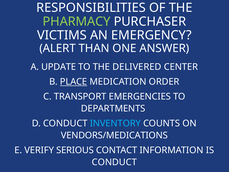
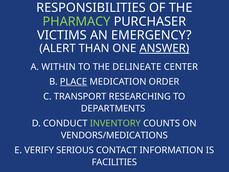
ANSWER underline: none -> present (164, 48)
UPDATE: UPDATE -> WITHIN (59, 67)
DELIVERED: DELIVERED -> DELINEATE (137, 67)
EMERGENCIES: EMERGENCIES -> RESEARCHING (140, 96)
INVENTORY colour: light blue -> light green (115, 123)
CONDUCT: CONDUCT -> FACILITIES (114, 162)
